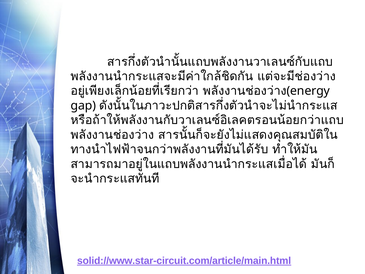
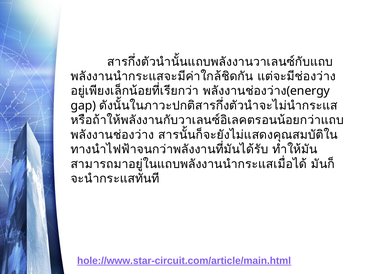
solid://www.star-circuit.com/article/main.html: solid://www.star-circuit.com/article/main.html -> hole://www.star-circuit.com/article/main.html (184, 260)
